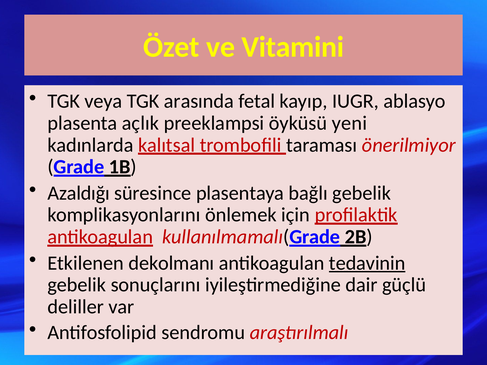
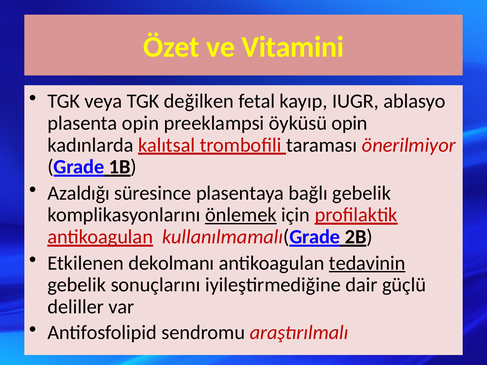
arasında: arasında -> değilken (199, 101)
plasenta açlık: açlık -> opin (140, 123)
öyküsü yeni: yeni -> opin (350, 123)
önlemek underline: none -> present (241, 215)
